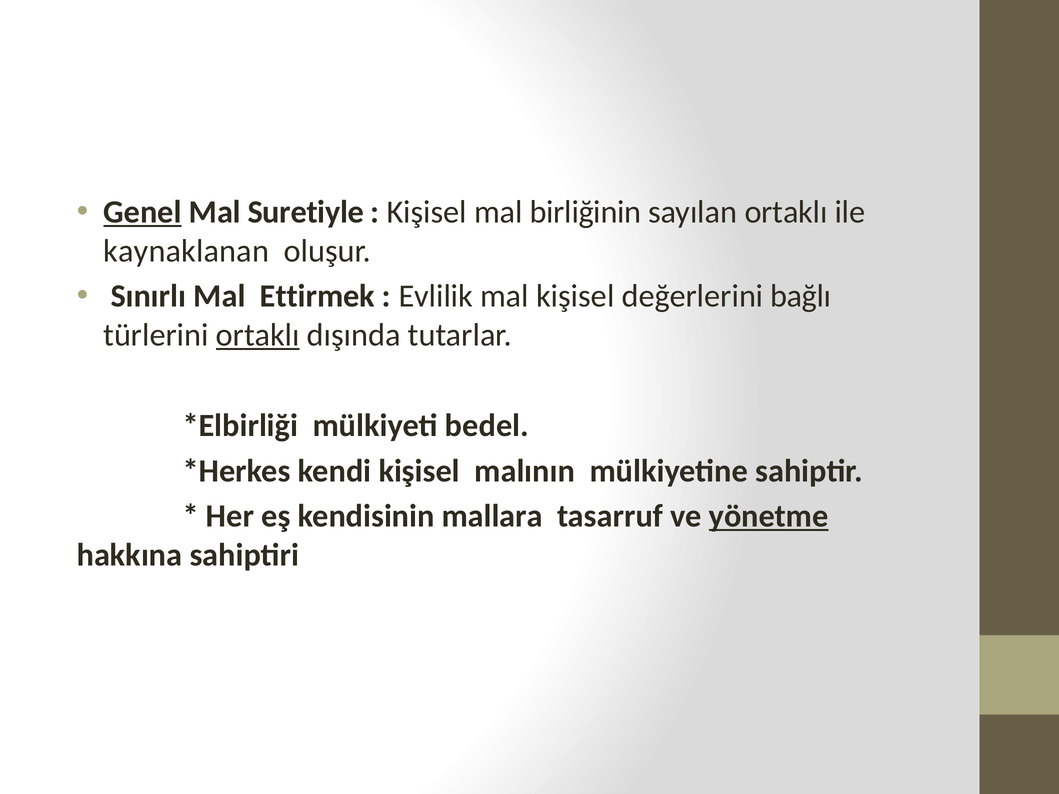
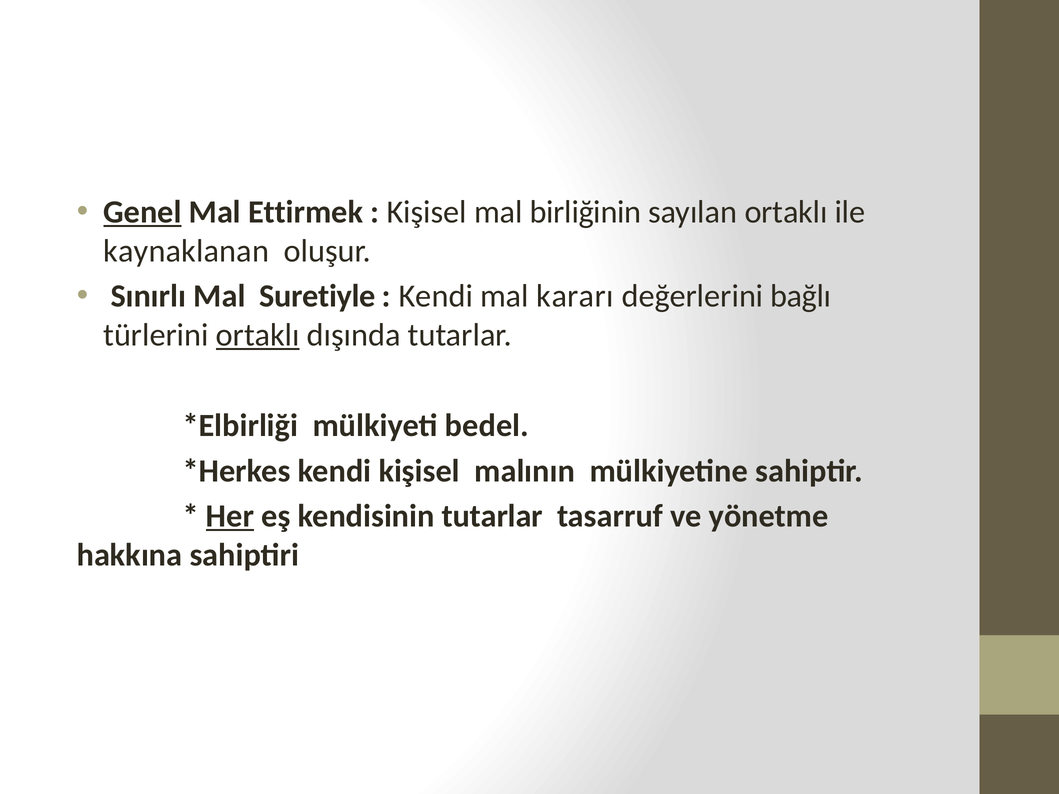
Suretiyle: Suretiyle -> Ettirmek (306, 212)
Ettirmek: Ettirmek -> Suretiyle (318, 296)
Evlilik: Evlilik -> Kendi (436, 296)
mal kişisel: kişisel -> kararı (575, 296)
Her underline: none -> present (230, 516)
kendisinin mallara: mallara -> tutarlar (492, 516)
yönetme underline: present -> none (769, 516)
